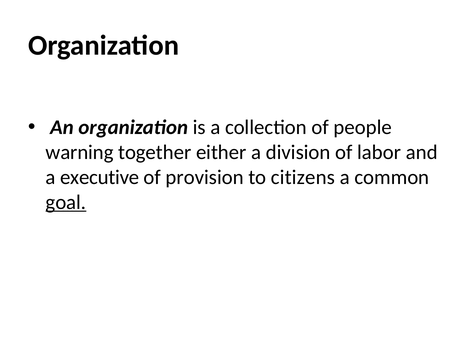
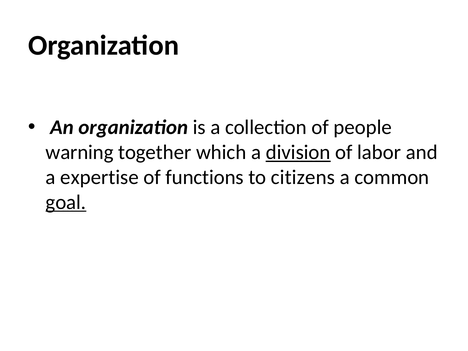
either: either -> which (221, 152)
division underline: none -> present (298, 152)
executive: executive -> expertise (100, 177)
provision: provision -> functions (205, 177)
